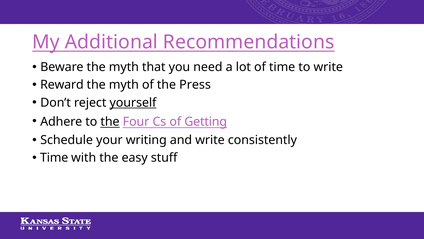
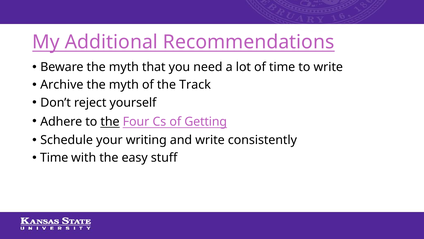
Reward: Reward -> Archive (62, 85)
Press: Press -> Track (195, 85)
yourself underline: present -> none (133, 102)
